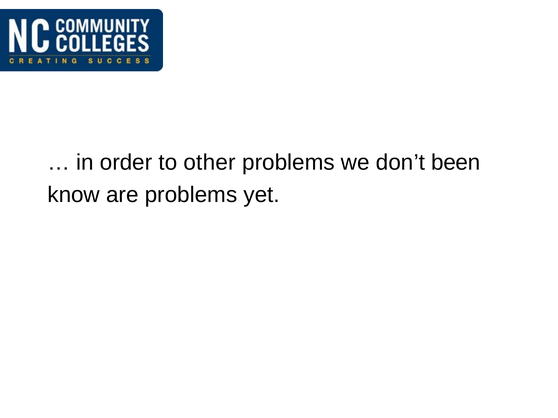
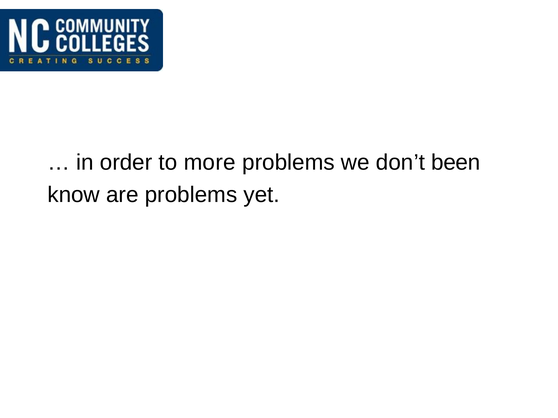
other: other -> more (210, 163)
